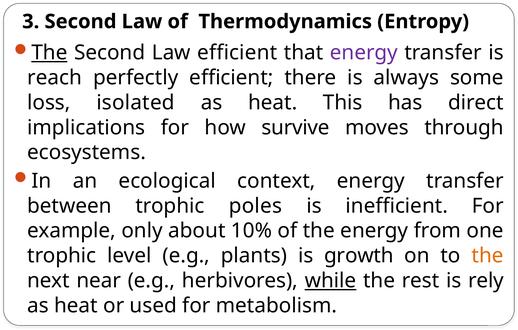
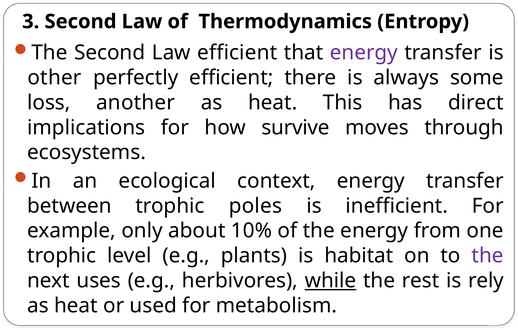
The underline: present -> none (49, 53)
reach: reach -> other (55, 78)
isolated: isolated -> another (136, 103)
growth: growth -> habitat (359, 256)
the colour: orange -> purple (488, 256)
near: near -> uses (99, 281)
